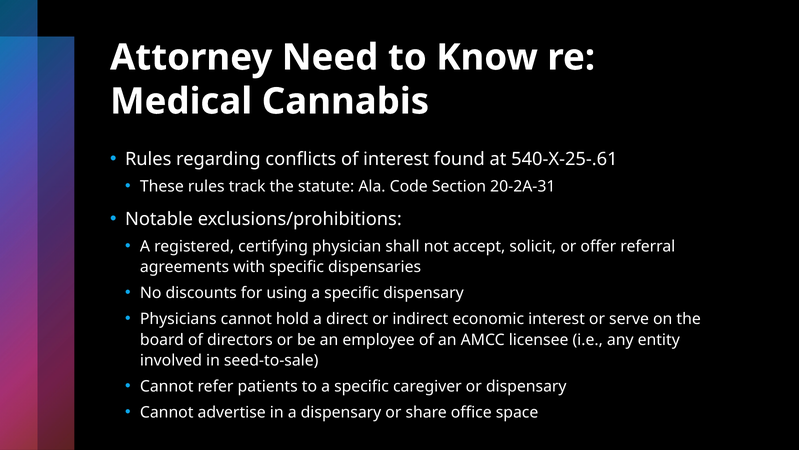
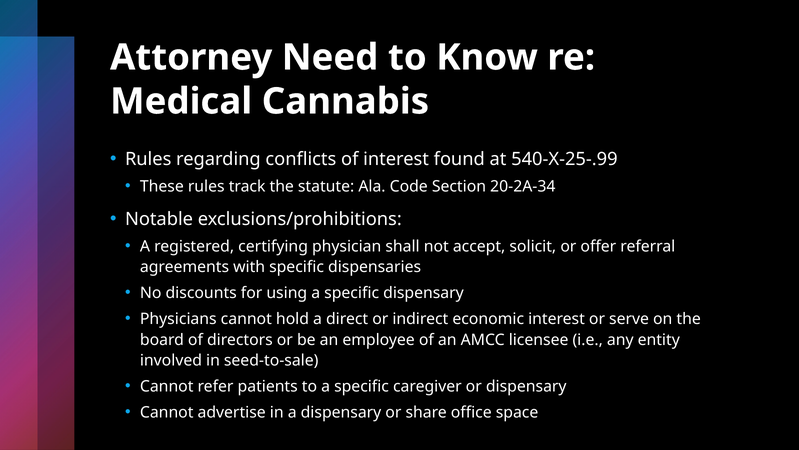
540-X-25-.61: 540-X-25-.61 -> 540-X-25-.99 (564, 159)
20-2A-31: 20-2A-31 -> 20-2A-34 (523, 186)
